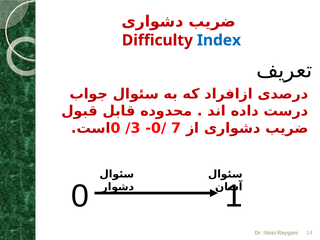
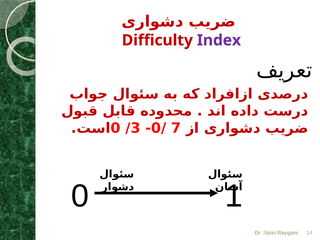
Index colour: blue -> purple (219, 40)
